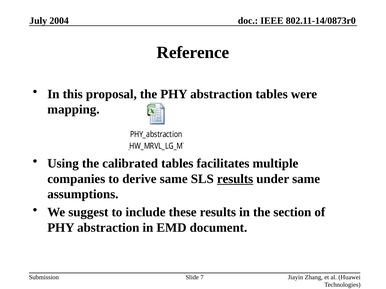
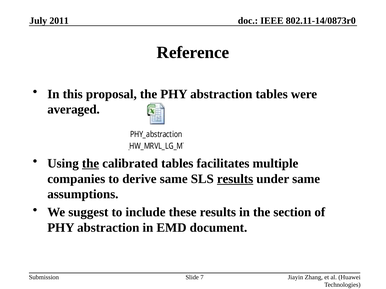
2004: 2004 -> 2011 (59, 21)
mapping: mapping -> averaged (74, 110)
the underline: none -> present (91, 164)
